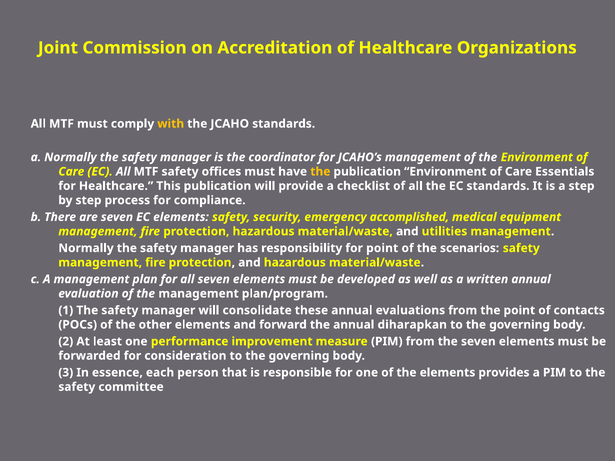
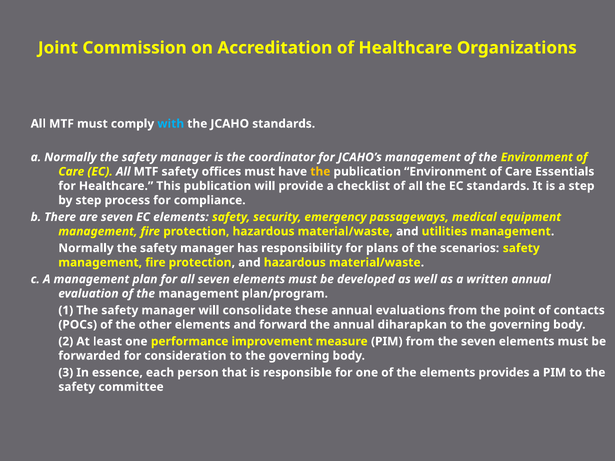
with colour: yellow -> light blue (171, 124)
accomplished: accomplished -> passageways (409, 217)
for point: point -> plans (382, 248)
